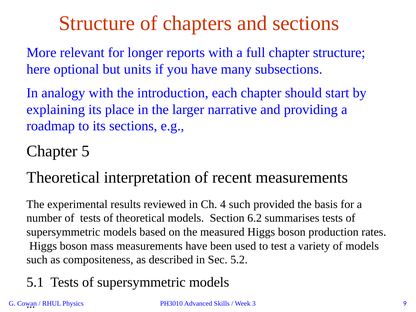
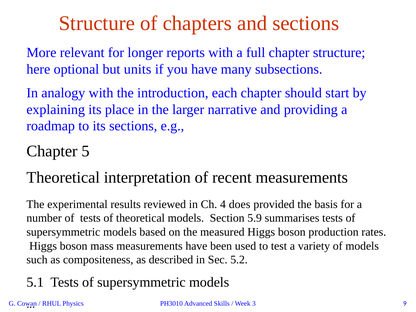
4 such: such -> does (240, 204)
6.2: 6.2 -> 5.9 (255, 218)
